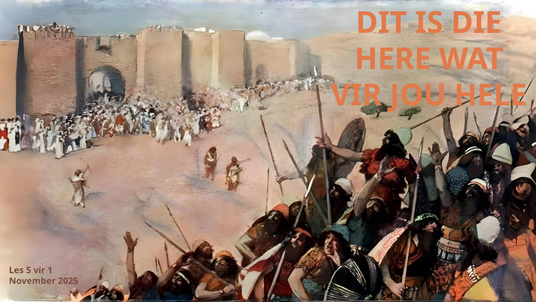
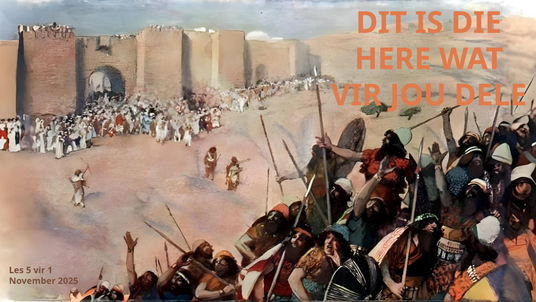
HELE: HELE -> DELE (490, 95)
